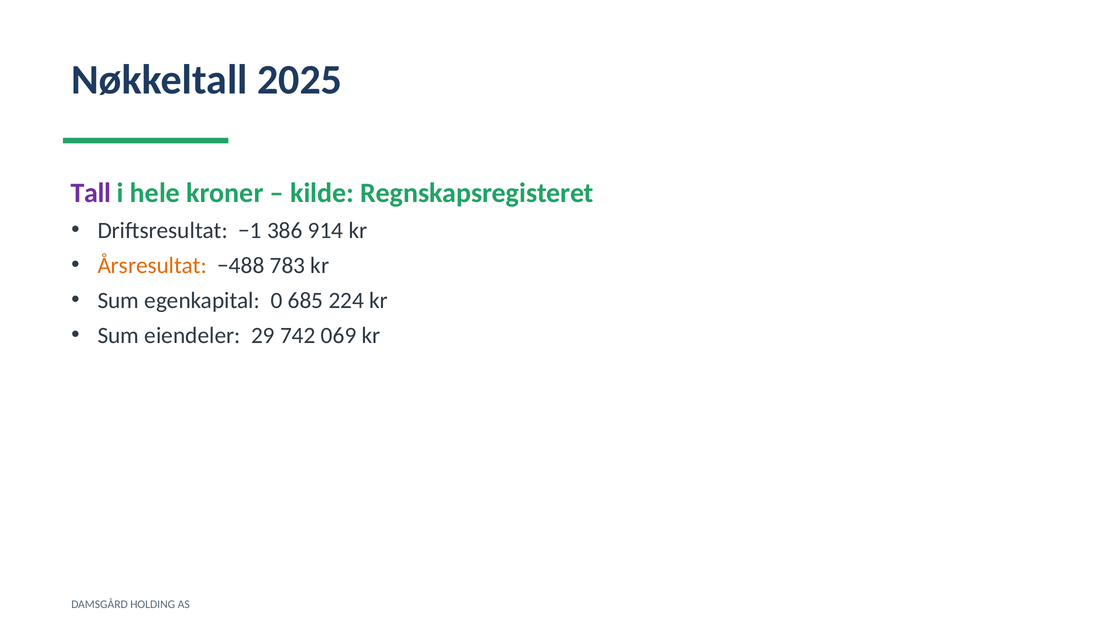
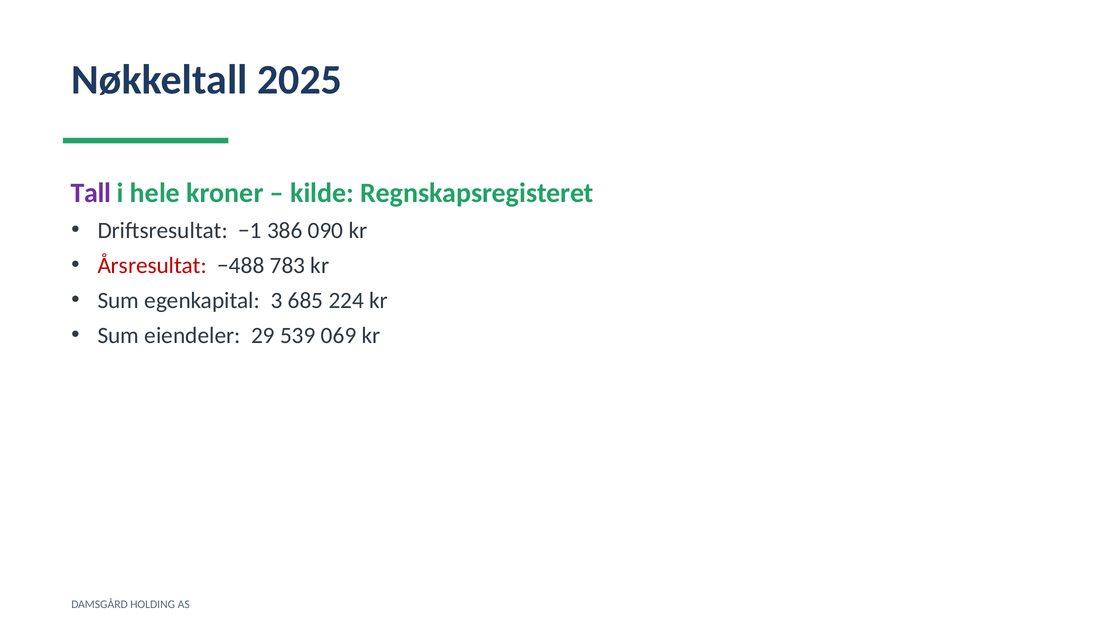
914: 914 -> 090 (326, 230)
Årsresultat colour: orange -> red (152, 265)
0: 0 -> 3 (277, 300)
742: 742 -> 539 (298, 335)
